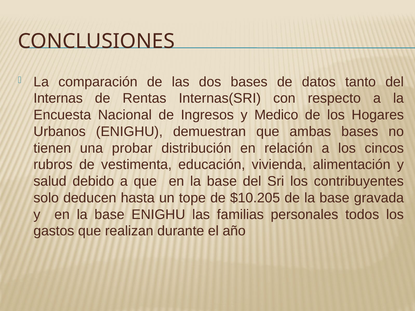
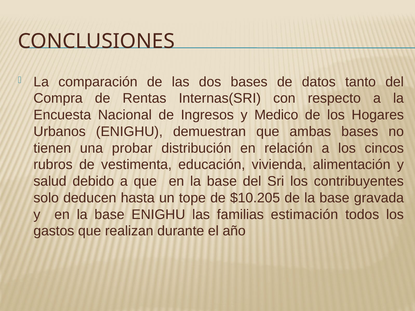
Internas: Internas -> Compra (58, 98)
personales: personales -> estimación (304, 215)
